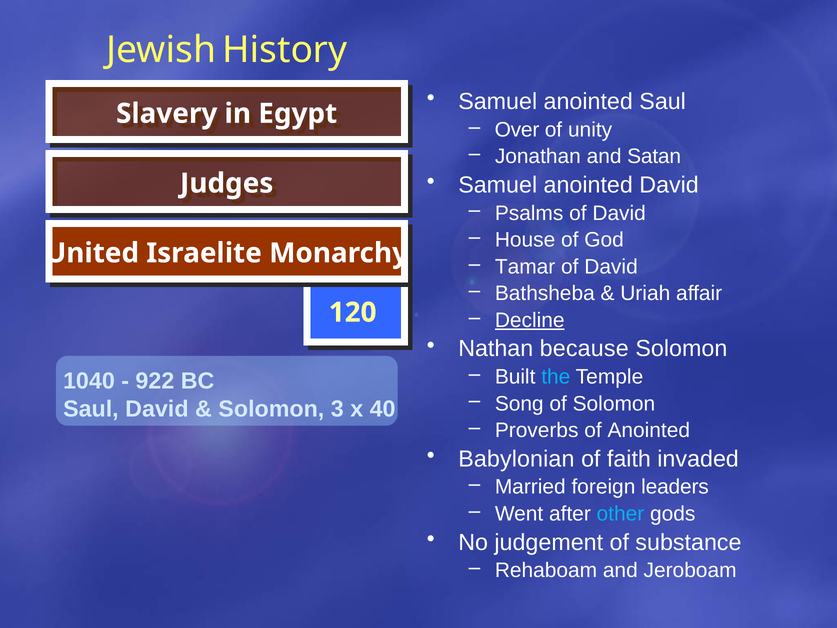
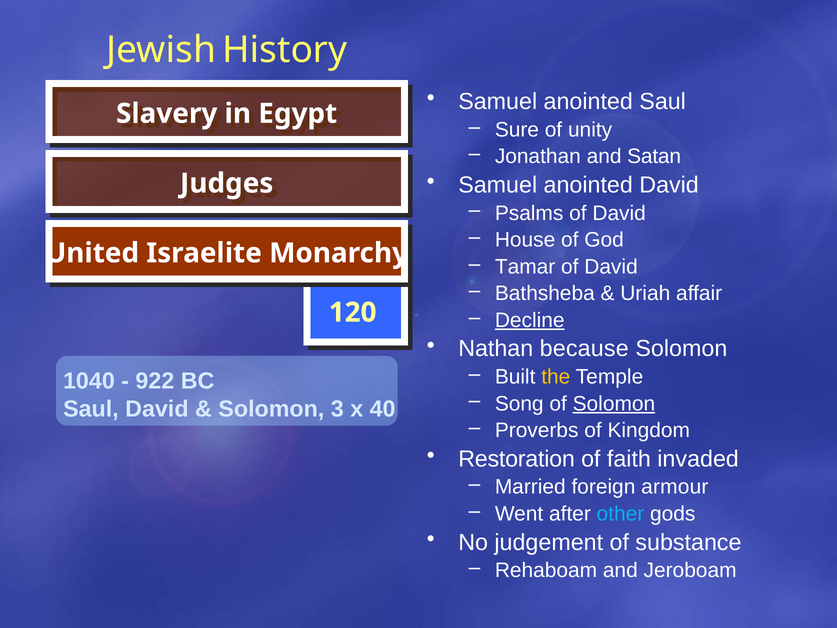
Over: Over -> Sure (517, 130)
the colour: light blue -> yellow (556, 377)
Solomon underline: none -> present (614, 404)
of Anointed: Anointed -> Kingdom (649, 430)
Babylonian: Babylonian -> Restoration (517, 459)
leaders: leaders -> armour (675, 487)
